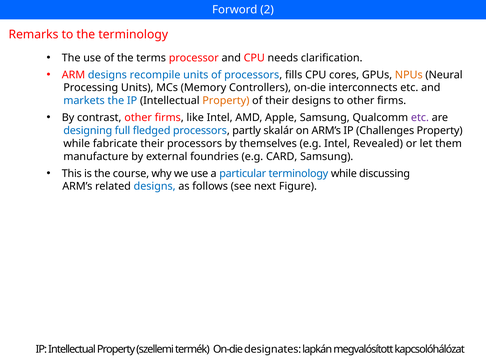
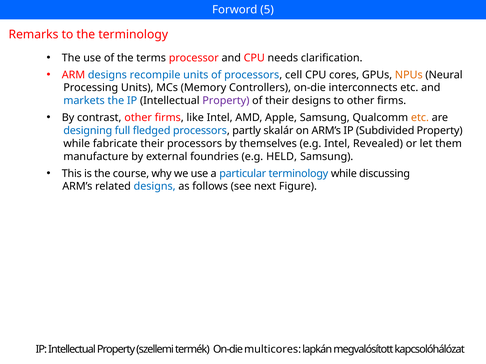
2: 2 -> 5 (267, 10)
fills: fills -> cell (294, 75)
Property colour: orange -> purple (226, 101)
etc colour: purple -> orange (420, 118)
Challenges: Challenges -> Subdivided (385, 131)
CARD: CARD -> HELD (282, 157)
designates: designates -> multicores (273, 350)
